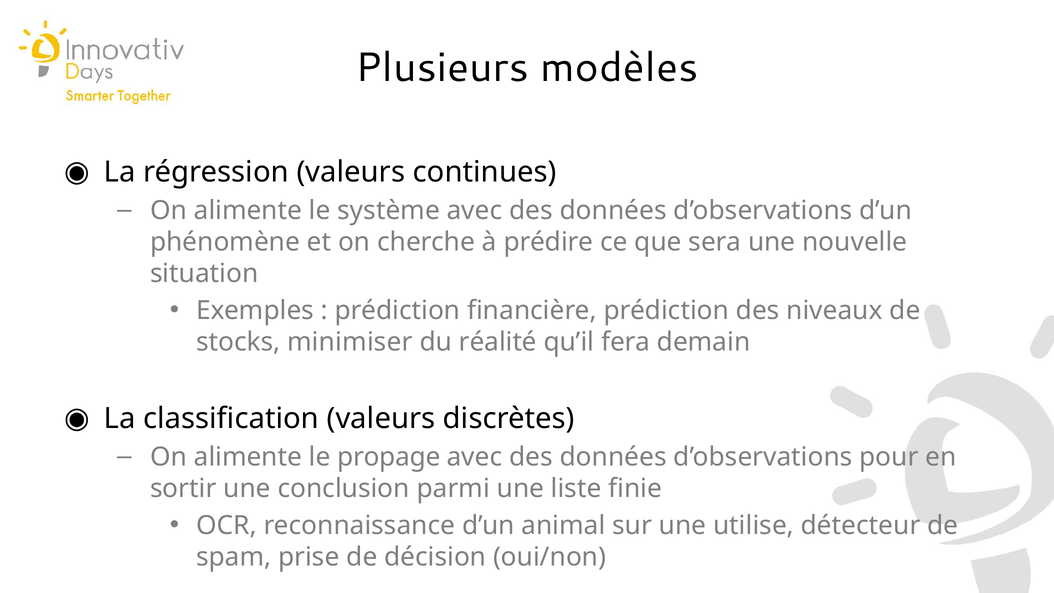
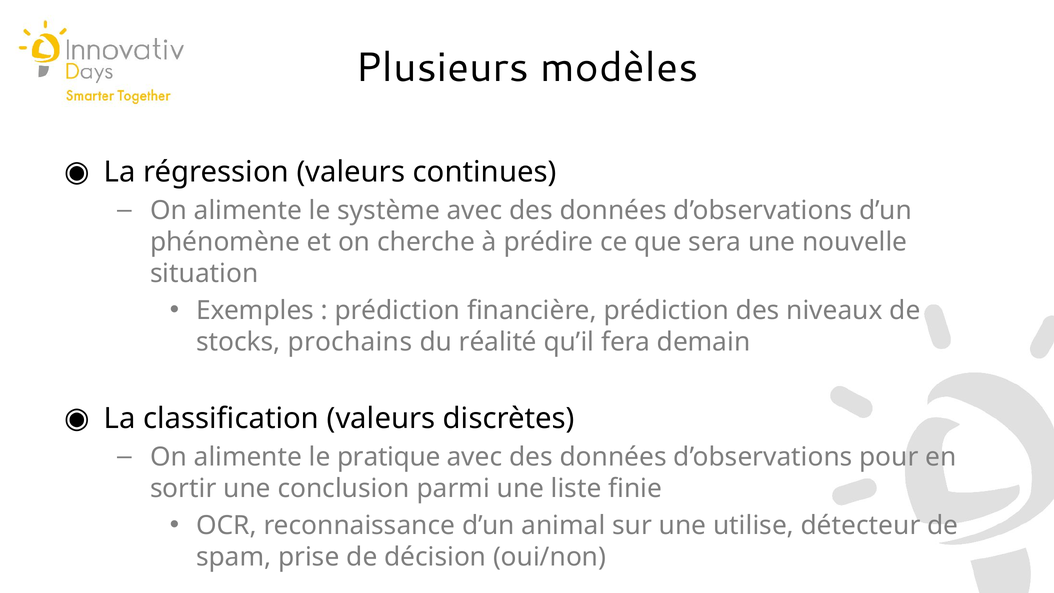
minimiser: minimiser -> prochains (350, 342)
propage: propage -> pratique (389, 457)
